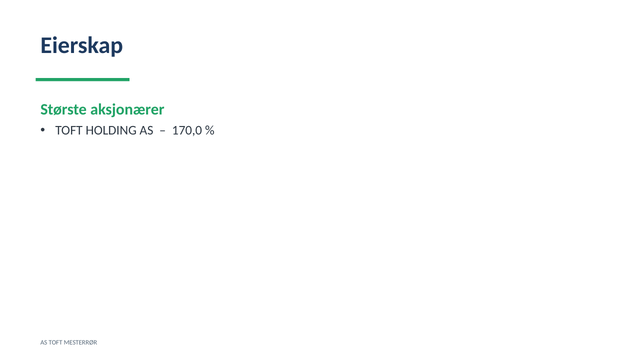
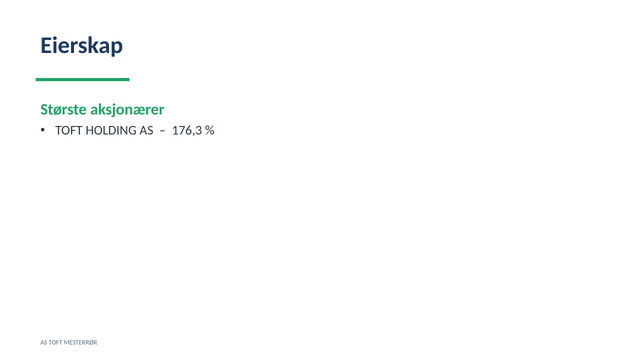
170,0: 170,0 -> 176,3 (187, 131)
